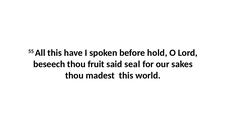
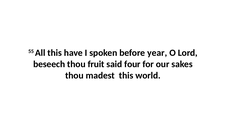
hold: hold -> year (157, 53)
seal: seal -> four (132, 64)
